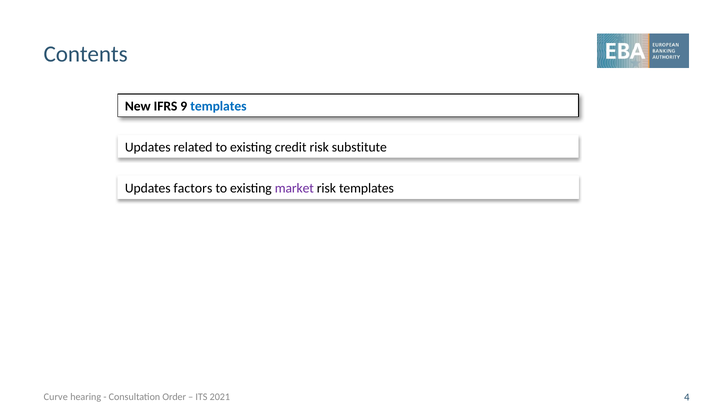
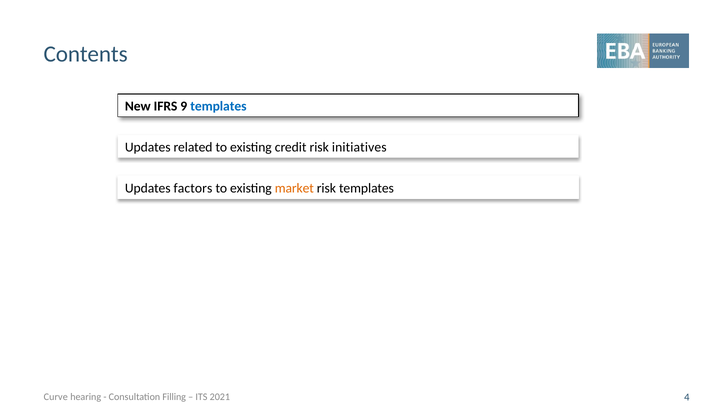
substitute: substitute -> initiatives (359, 147)
market colour: purple -> orange (294, 188)
Order: Order -> Filling (174, 397)
